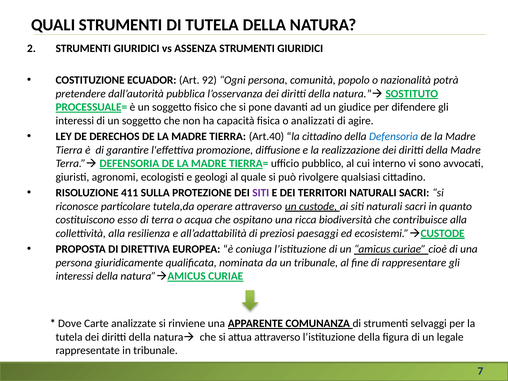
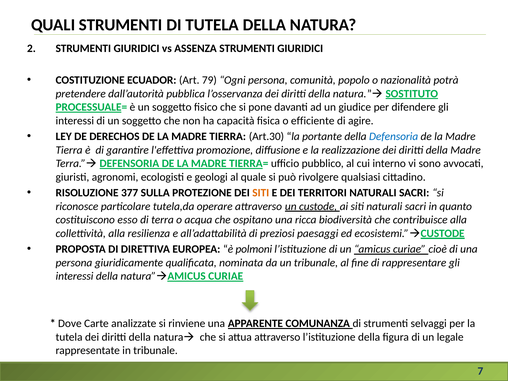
92: 92 -> 79 (209, 80)
analizzati: analizzati -> efficiente (313, 121)
Art.40: Art.40 -> Art.30 (266, 136)
la cittadino: cittadino -> portante (322, 136)
411: 411 -> 377 (130, 193)
SITI colour: purple -> orange (261, 193)
coniuga: coniuga -> polmoni (254, 249)
